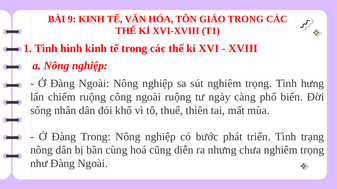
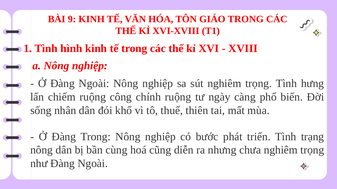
công ngoài: ngoài -> chính (148, 97)
